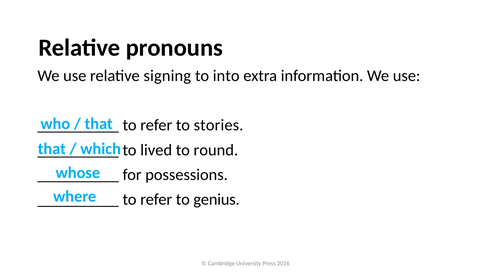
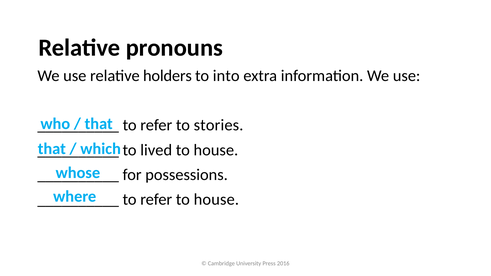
signing: signing -> holders (167, 76)
round: round -> house (216, 150)
refer to genius: genius -> house (216, 200)
